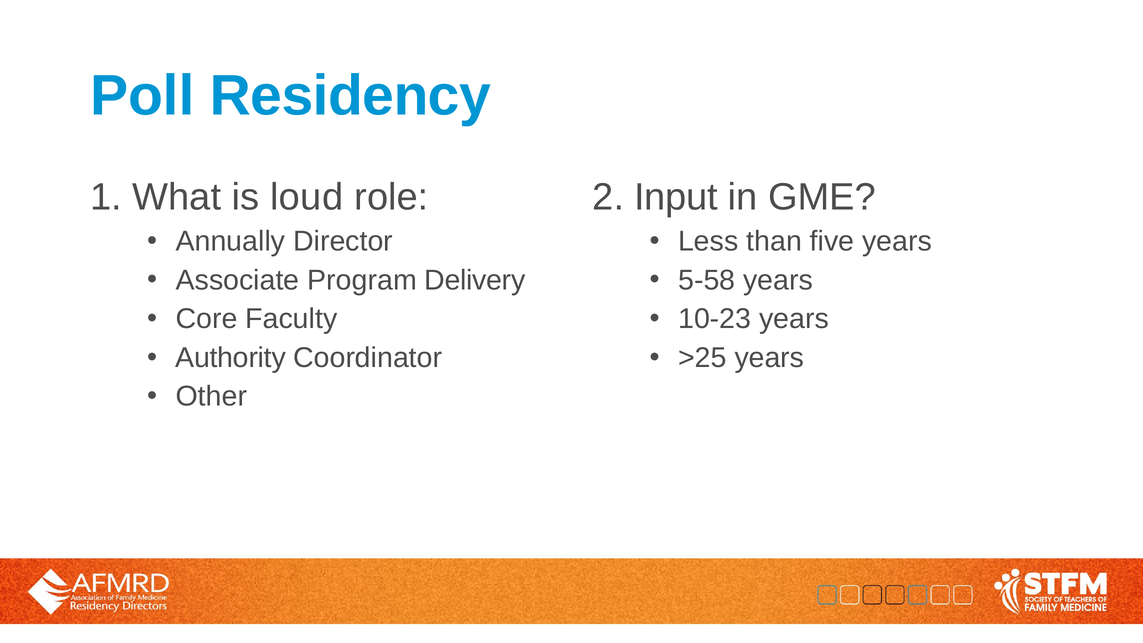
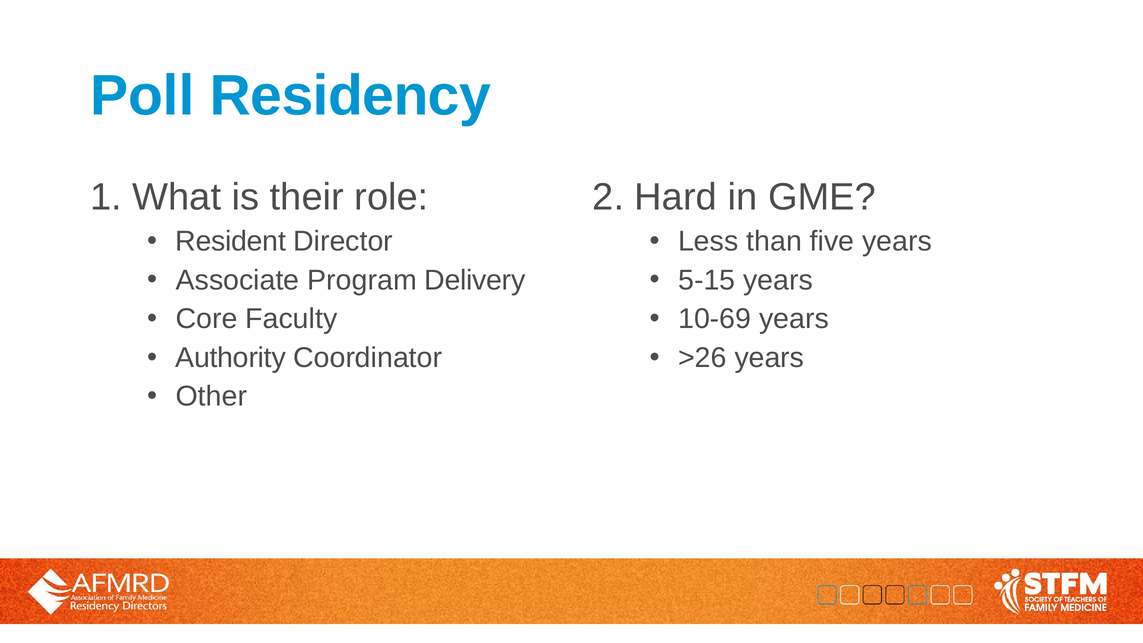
loud: loud -> their (307, 197)
Input: Input -> Hard (676, 197)
Annually: Annually -> Resident (231, 241)
5-58: 5-58 -> 5-15 (707, 280)
10-23: 10-23 -> 10-69 (715, 319)
>25: >25 -> >26 (702, 358)
